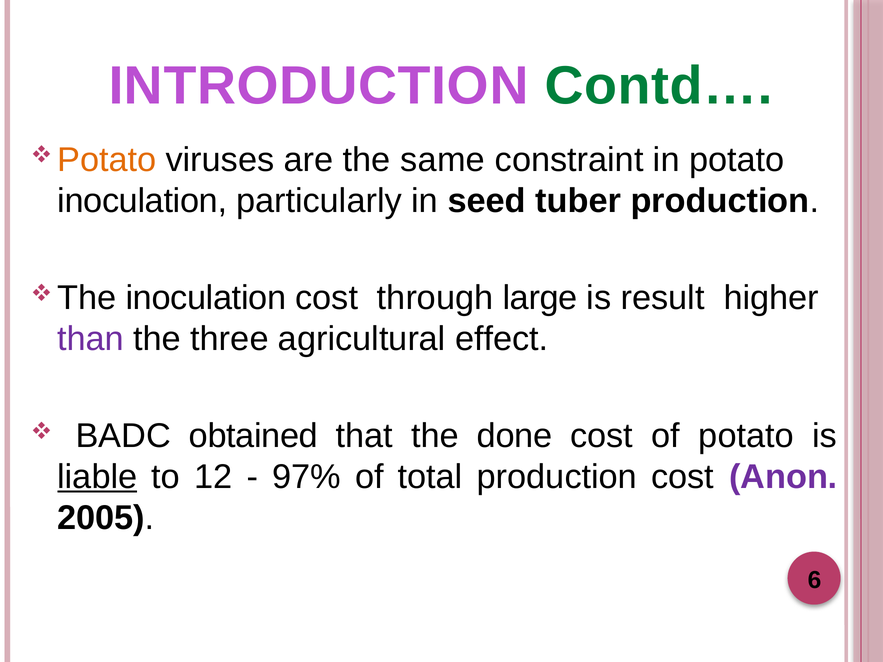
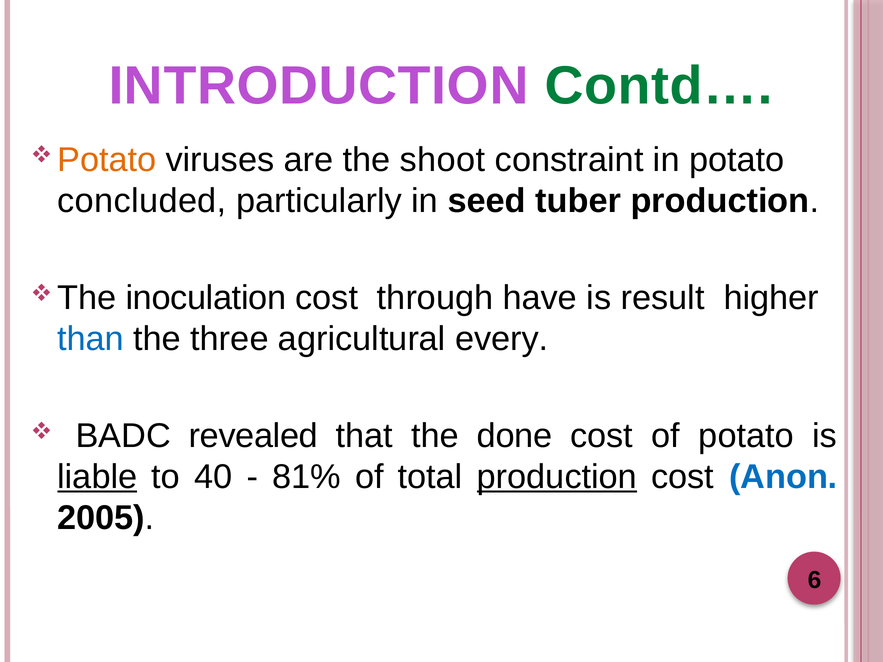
same: same -> shoot (443, 160)
inoculation: inoculation -> concluded (142, 201)
large: large -> have (540, 298)
than colour: purple -> blue (91, 339)
effect: effect -> every (502, 339)
obtained: obtained -> revealed (253, 436)
12: 12 -> 40 (213, 477)
97%: 97% -> 81% (307, 477)
production underline: none -> present (557, 477)
Anon colour: purple -> blue (783, 477)
